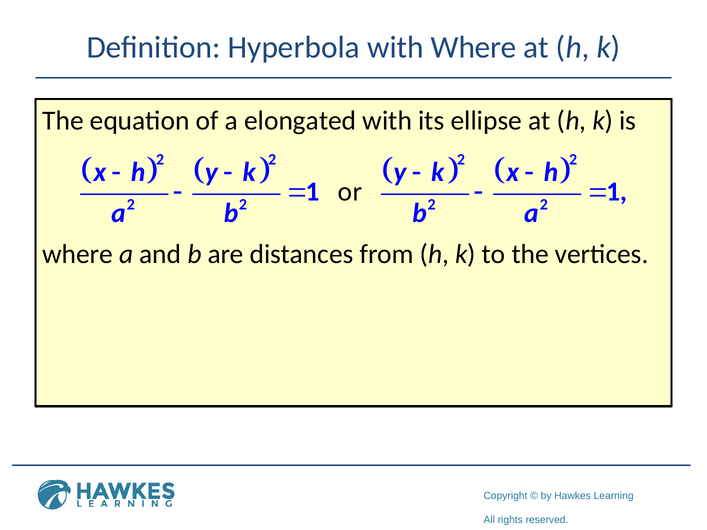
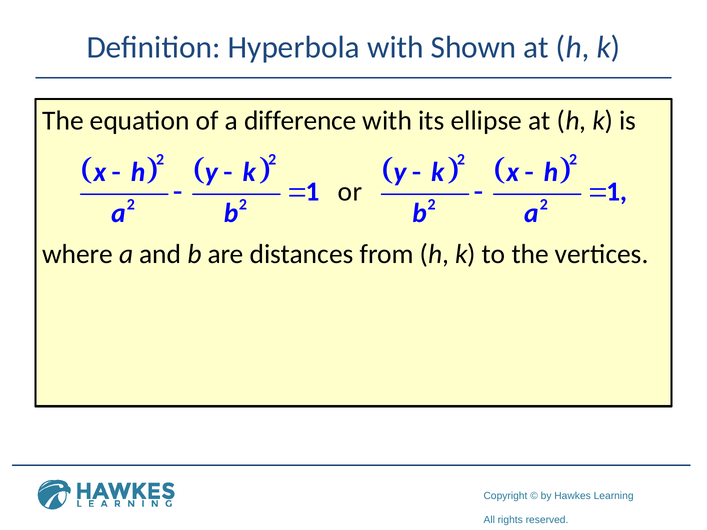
with Where: Where -> Shown (474, 48)
elongated: elongated -> difference (300, 121)
